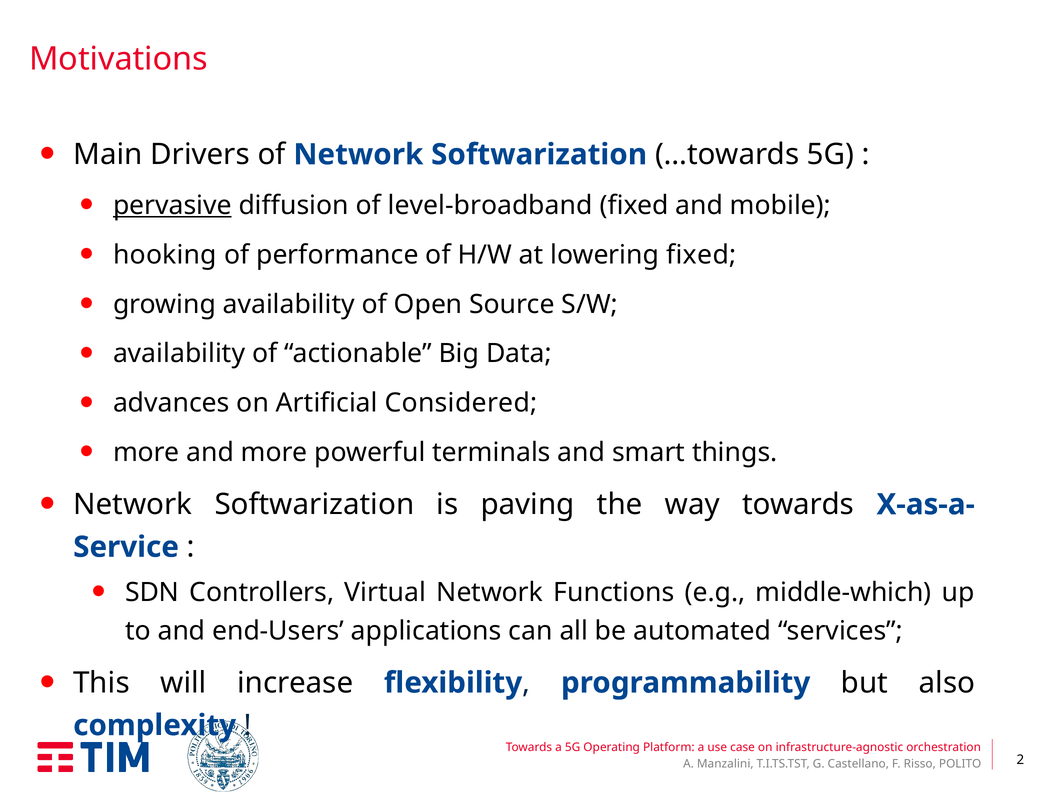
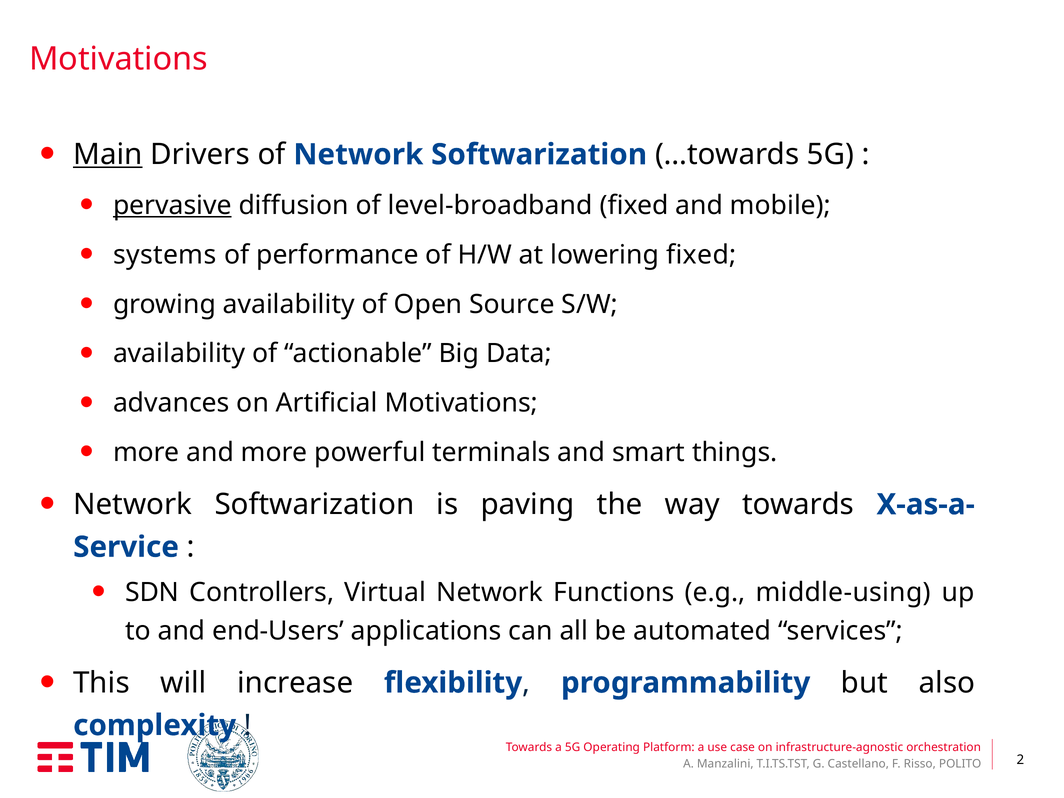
Main underline: none -> present (108, 155)
hooking: hooking -> systems (165, 255)
Artificial Considered: Considered -> Motivations (461, 403)
middle-which: middle-which -> middle-using (843, 592)
